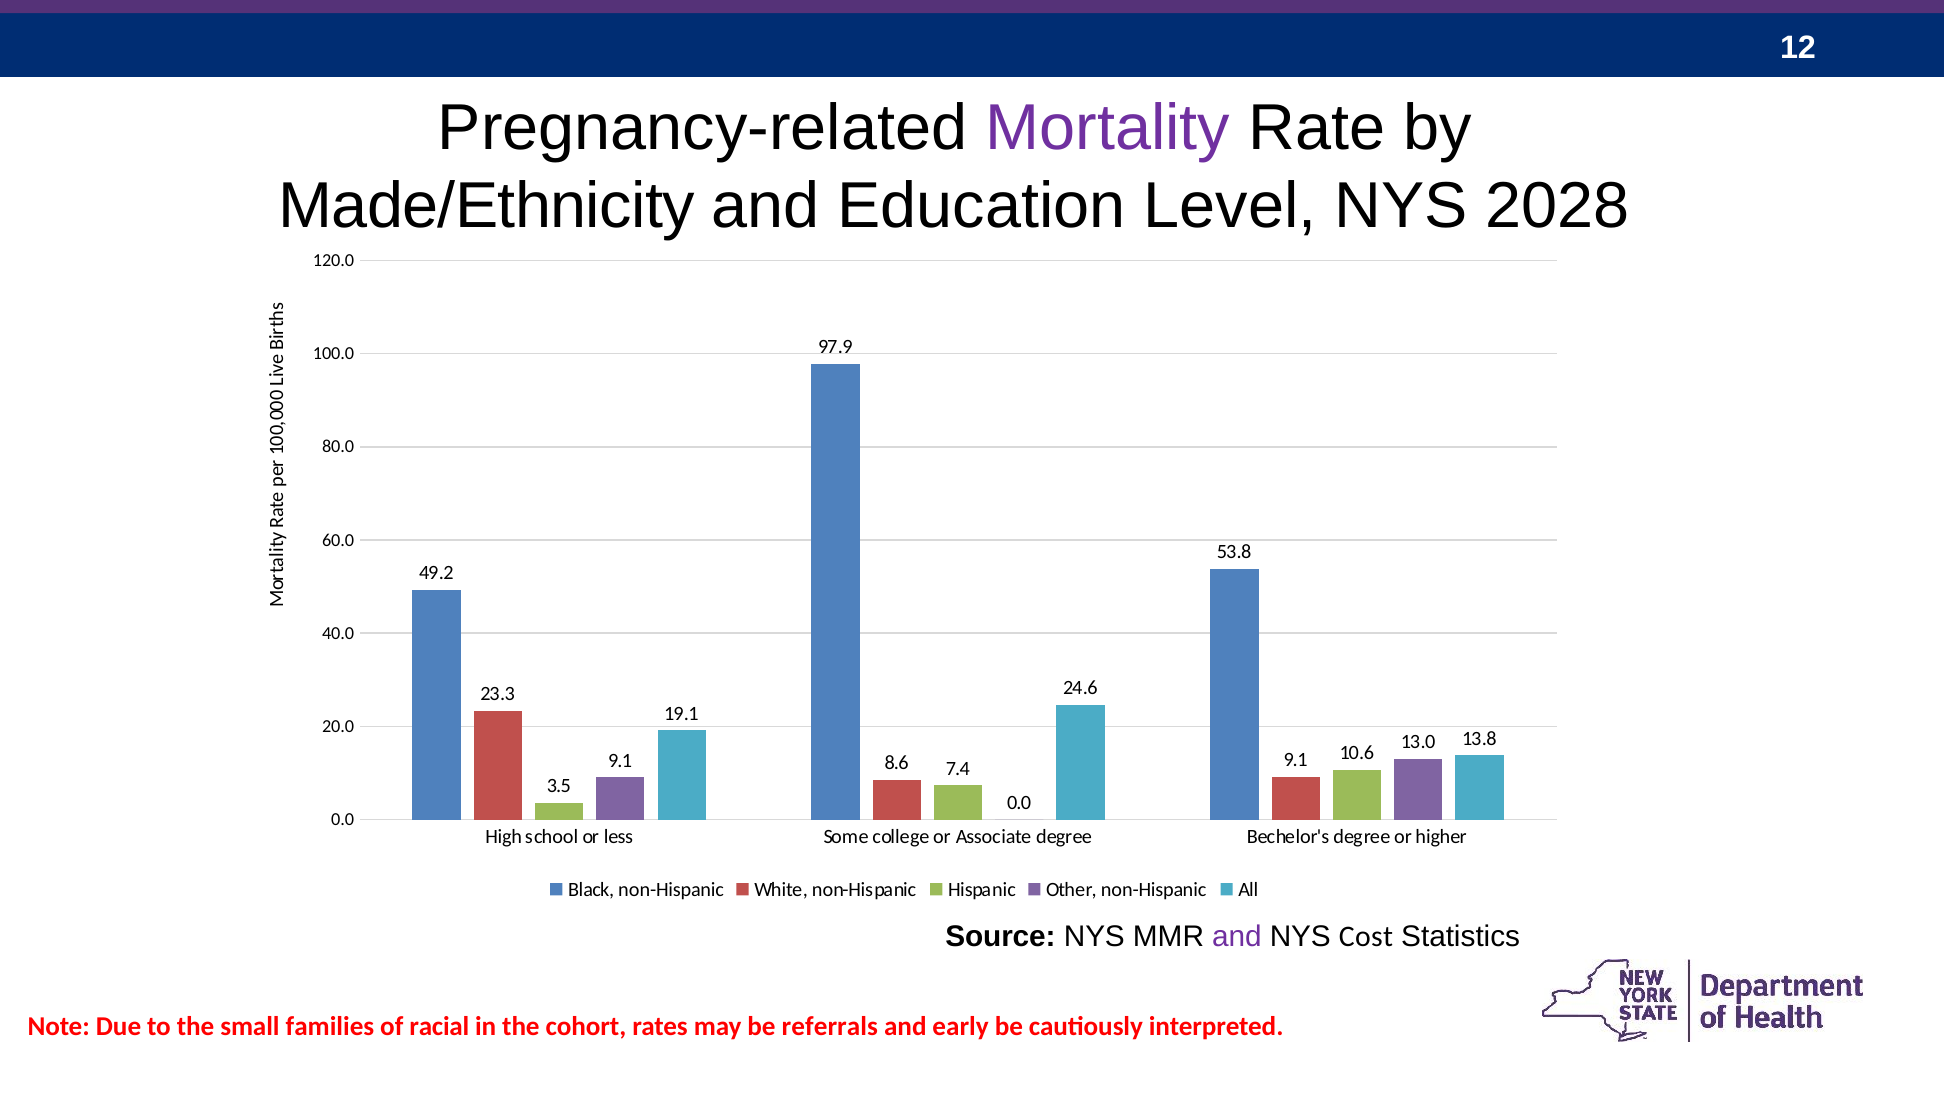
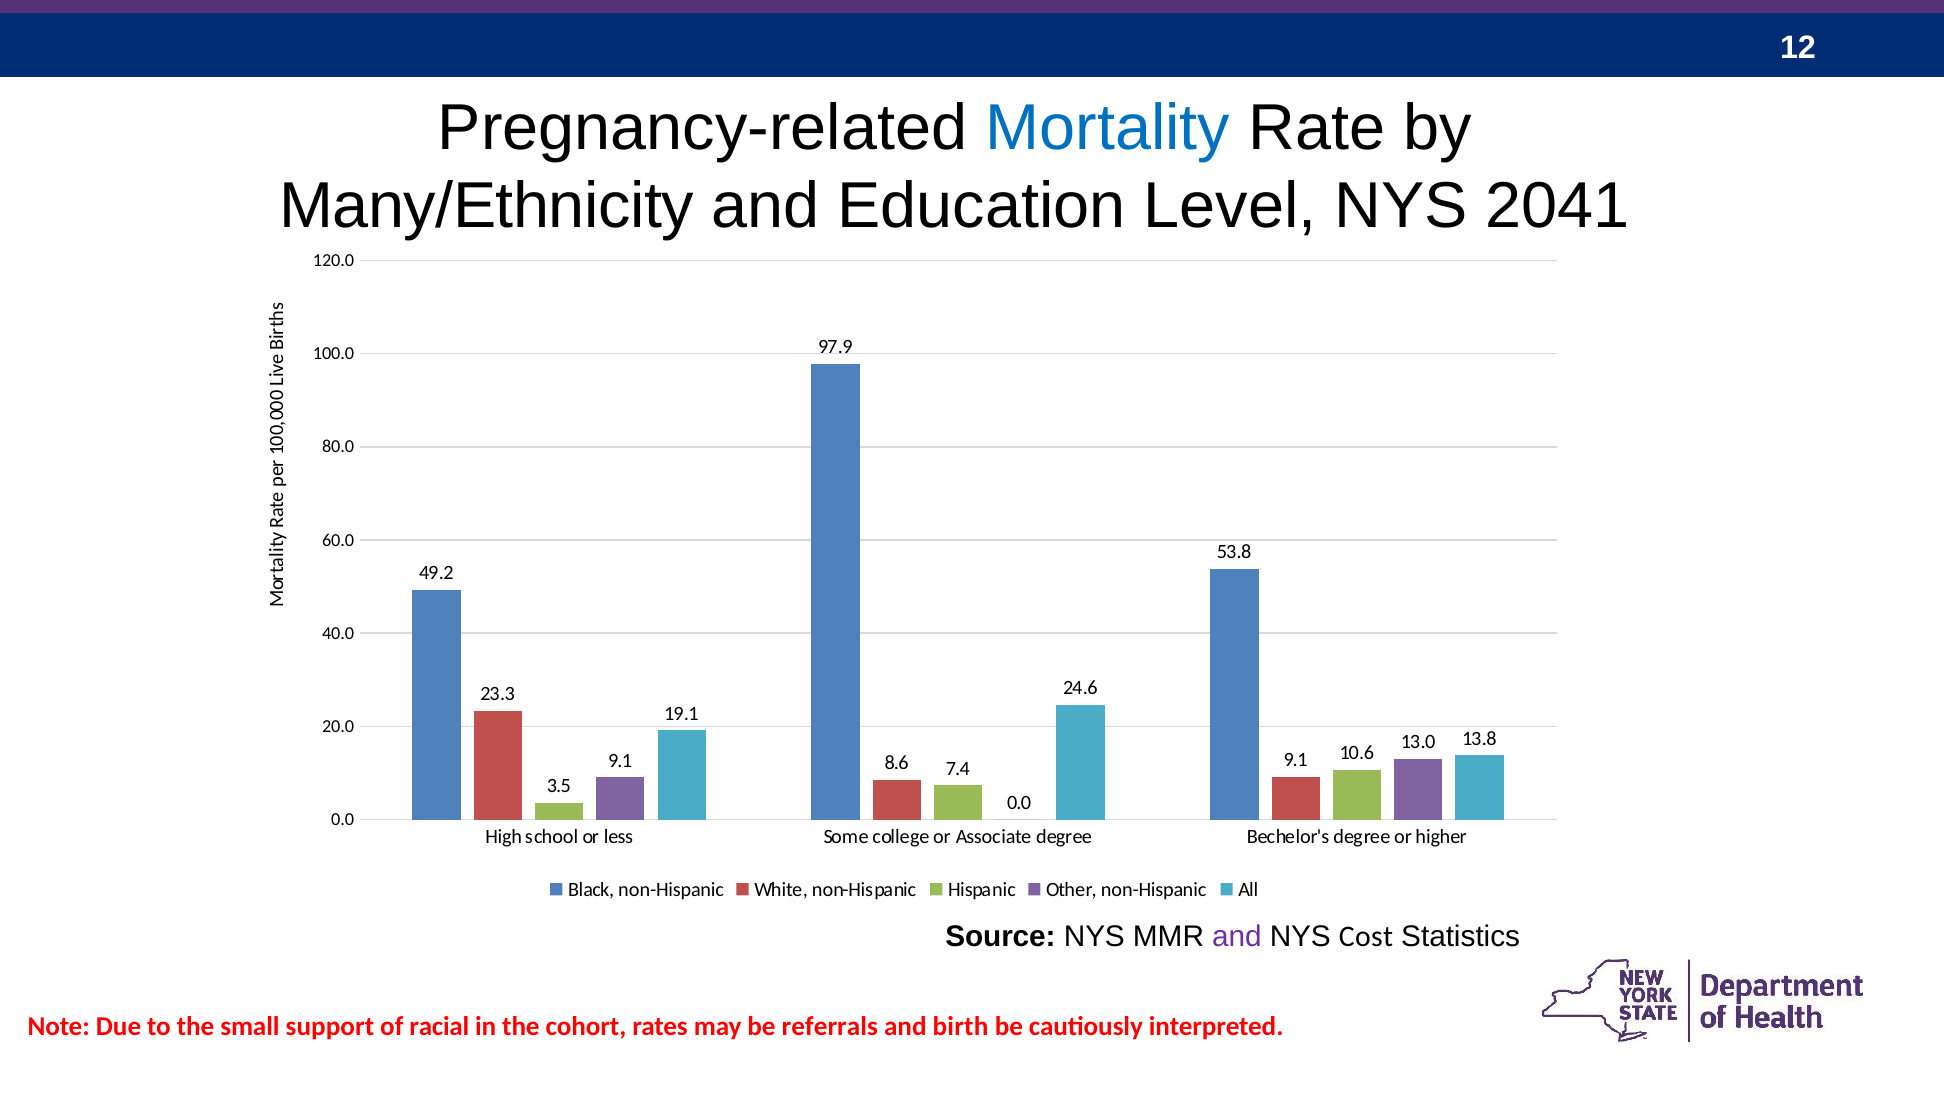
Mortality colour: purple -> blue (1108, 128)
Made/Ethnicity: Made/Ethnicity -> Many/Ethnicity (487, 206)
2028: 2028 -> 2041 (1558, 206)
families: families -> support (330, 1026)
early: early -> birth (960, 1026)
